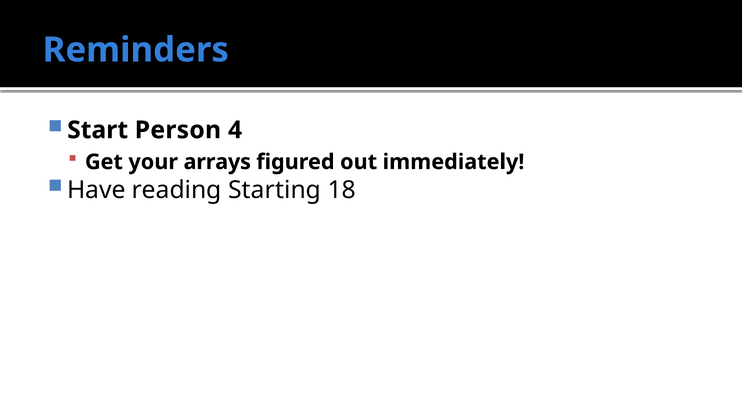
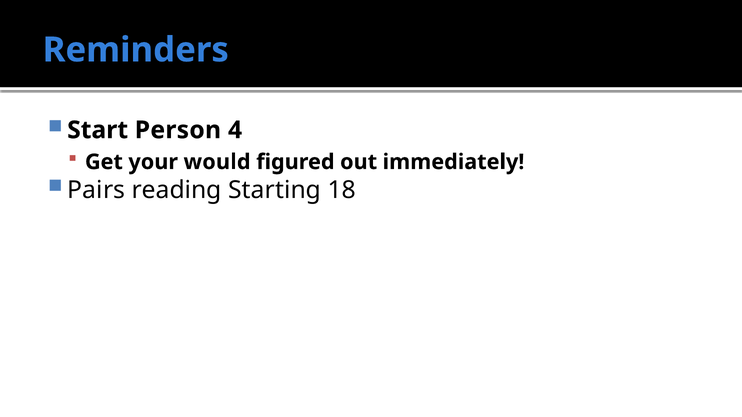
arrays: arrays -> would (217, 162)
Have: Have -> Pairs (96, 190)
